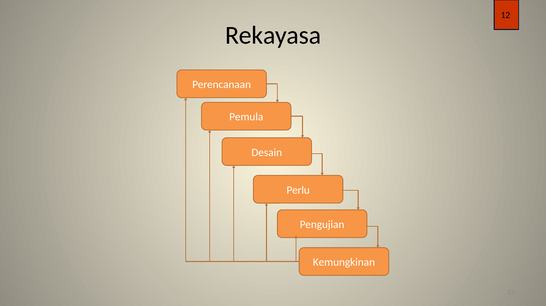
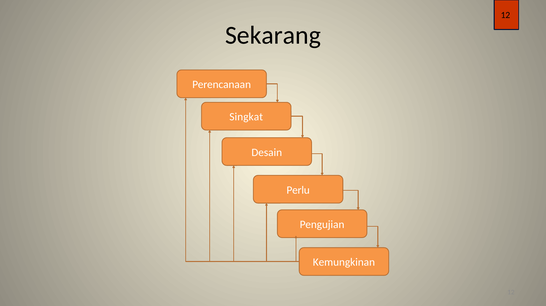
Rekayasa: Rekayasa -> Sekarang (273, 35)
Pemula: Pemula -> Singkat (246, 117)
